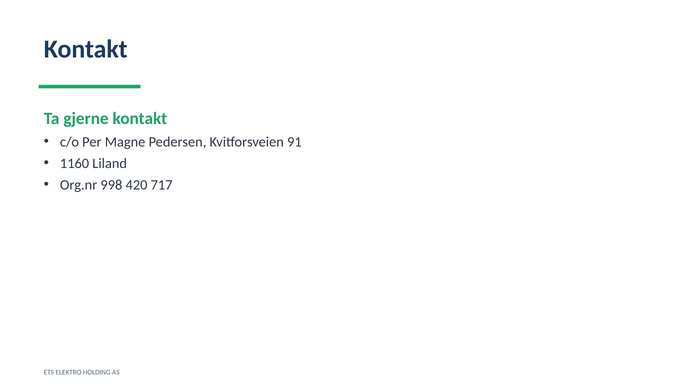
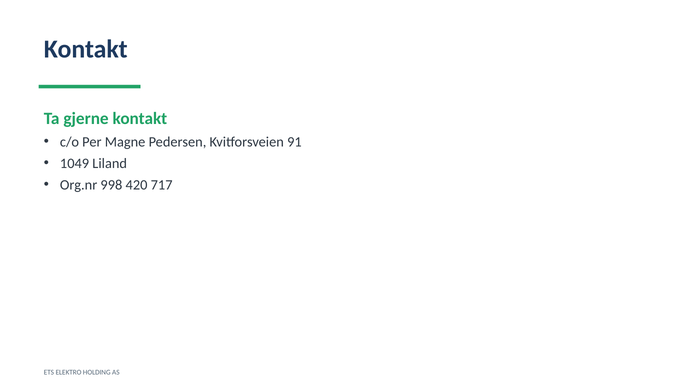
1160: 1160 -> 1049 (75, 163)
